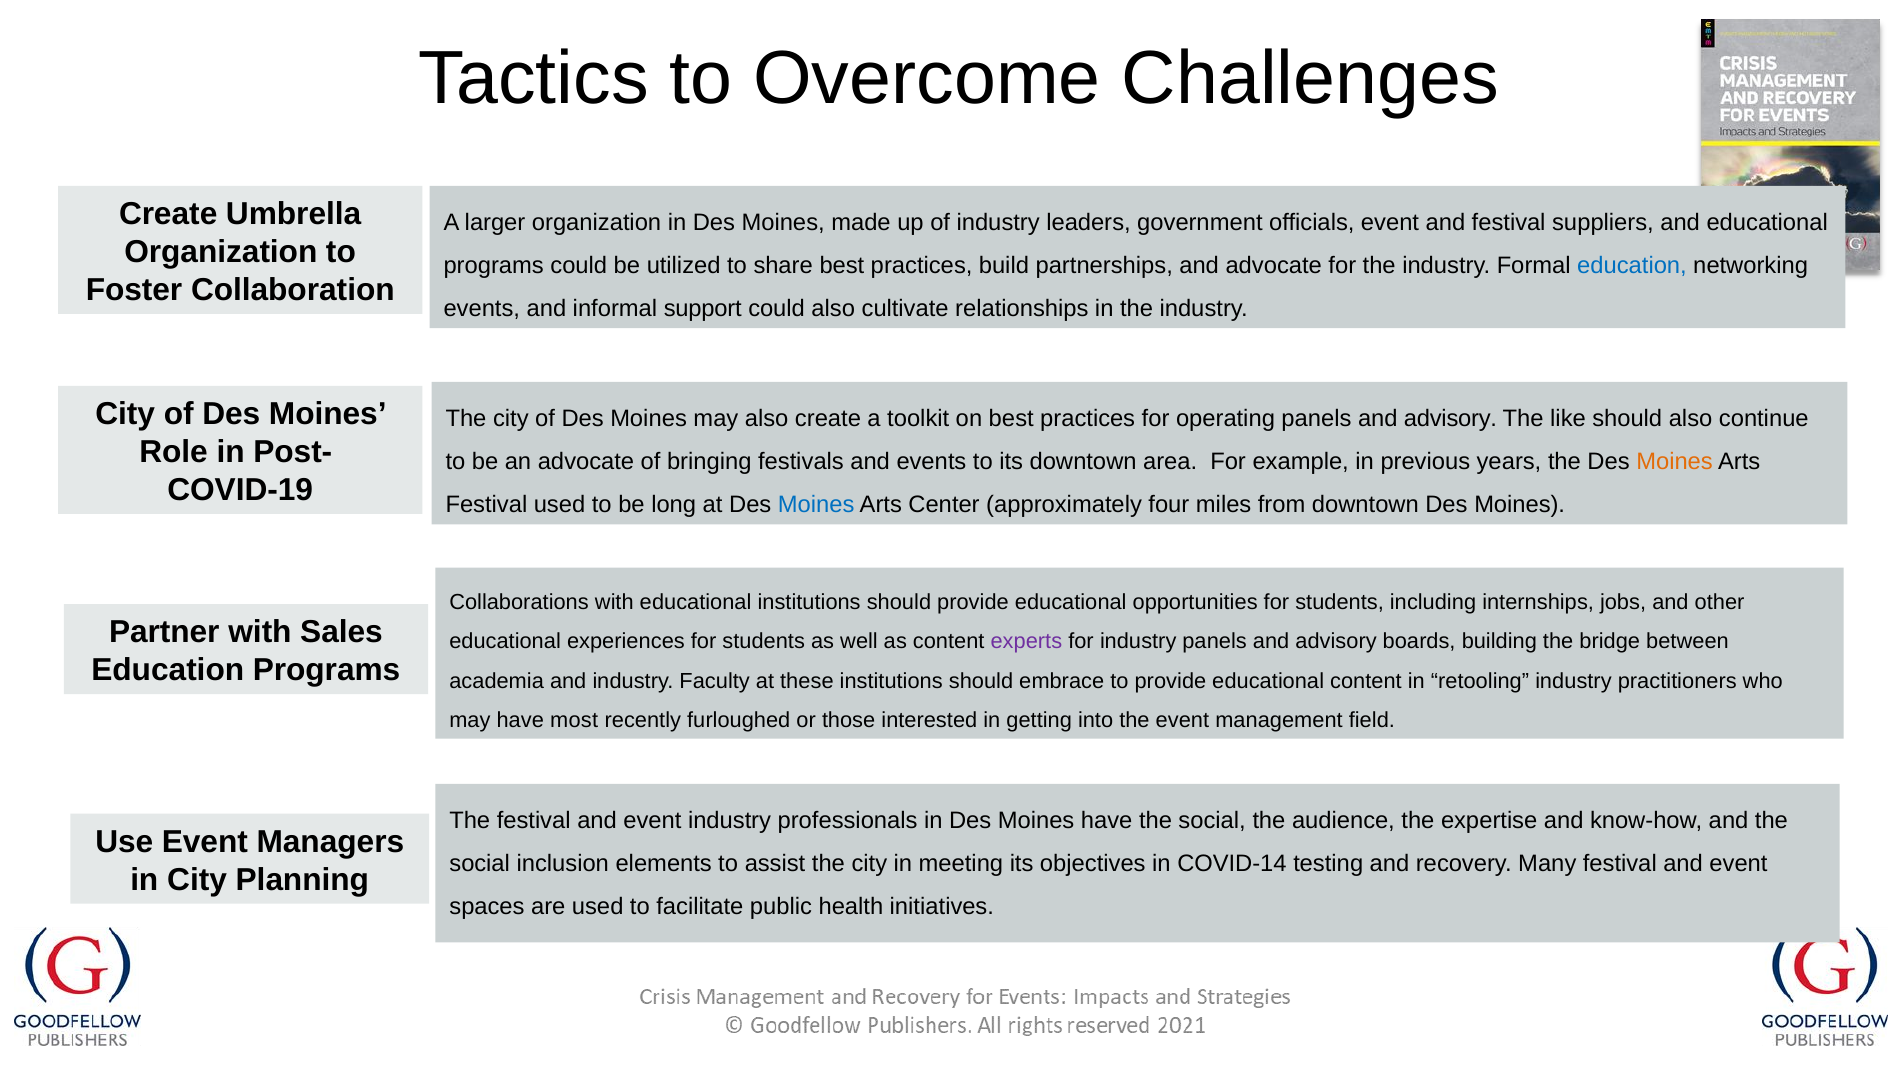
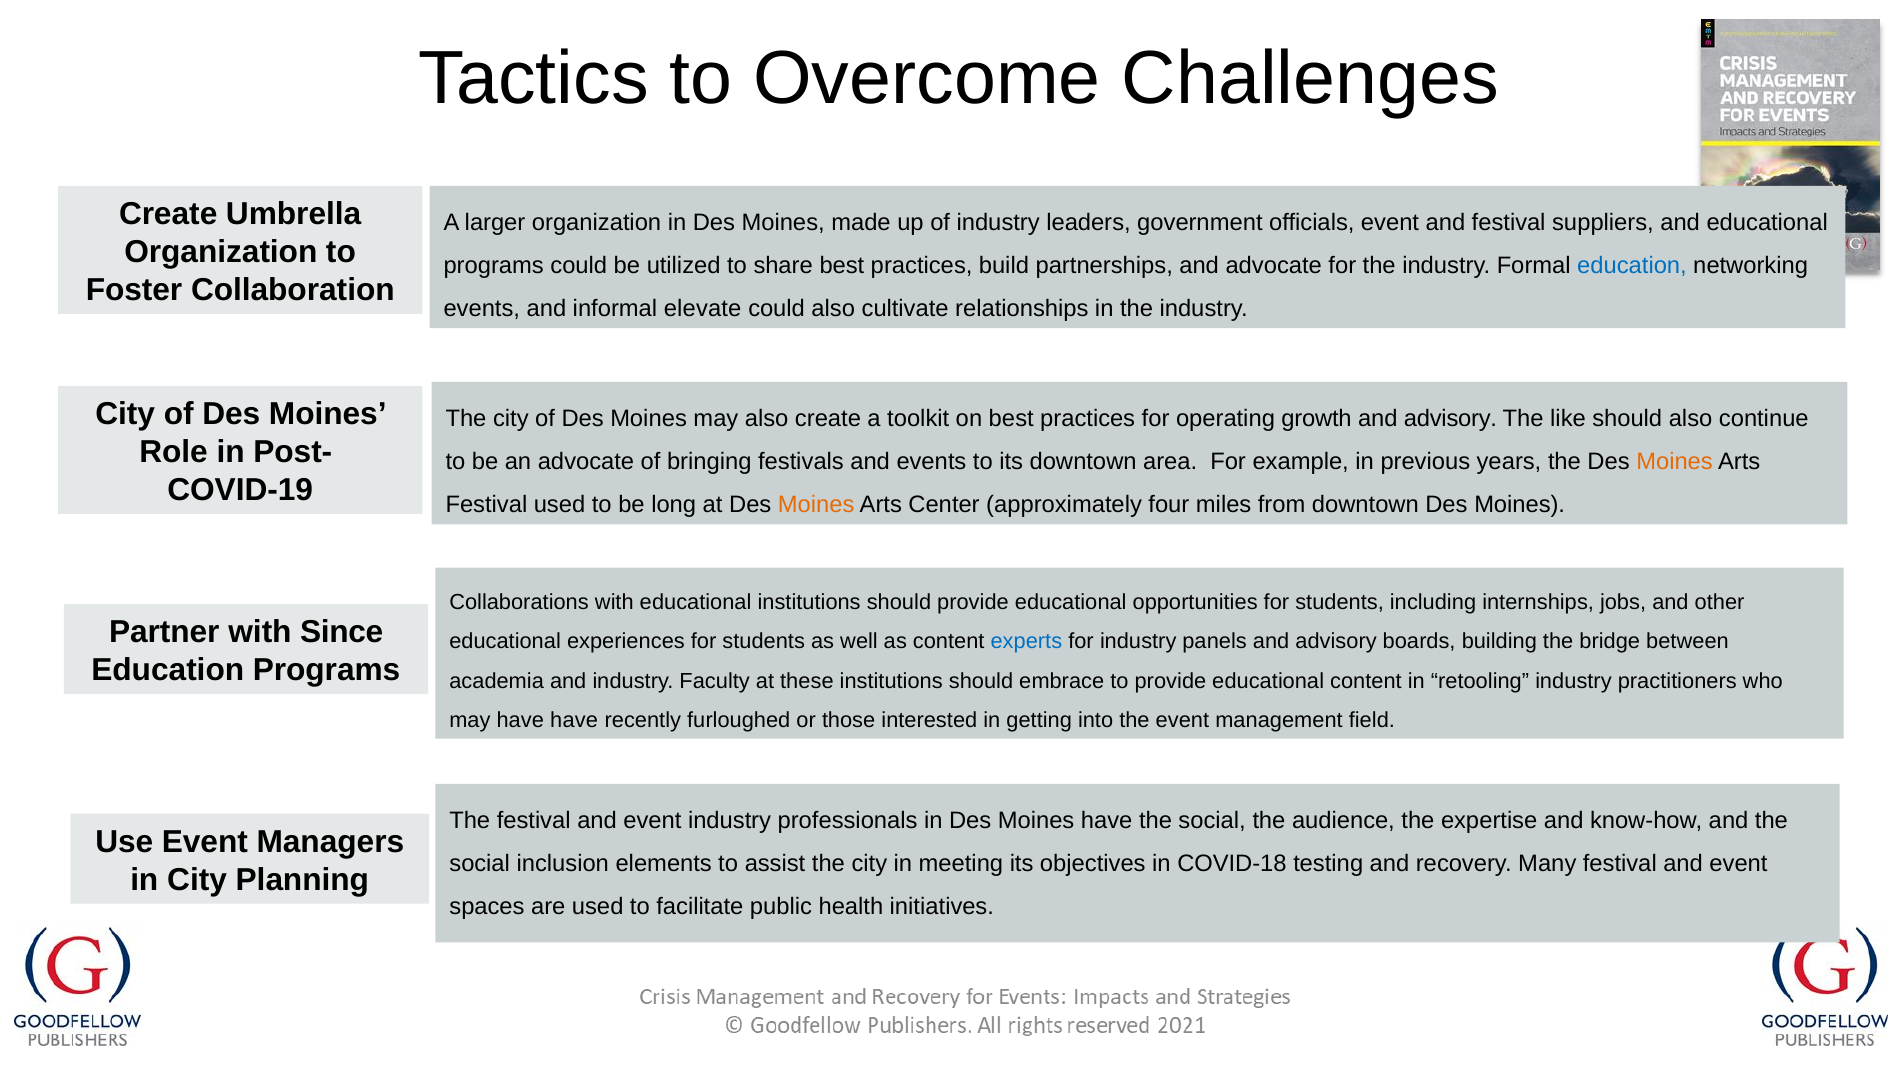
support: support -> elevate (703, 309)
operating panels: panels -> growth (1317, 419)
Moines colour: blue -> orange (816, 505)
Sales: Sales -> Since (342, 632)
experts colour: purple -> blue (1026, 642)
have most: most -> have (574, 720)
COVID-14: COVID-14 -> COVID-18 (1232, 864)
